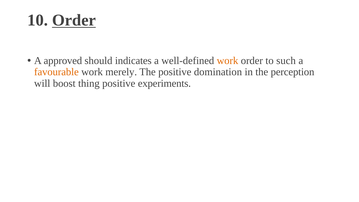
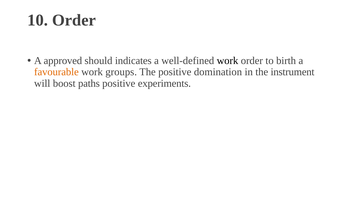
Order underline: present -> none (74, 20)
work colour: orange -> black (228, 61)
such: such -> birth (286, 61)
merely: merely -> groups (121, 72)
perception: perception -> instrument (293, 72)
thing: thing -> paths (89, 83)
